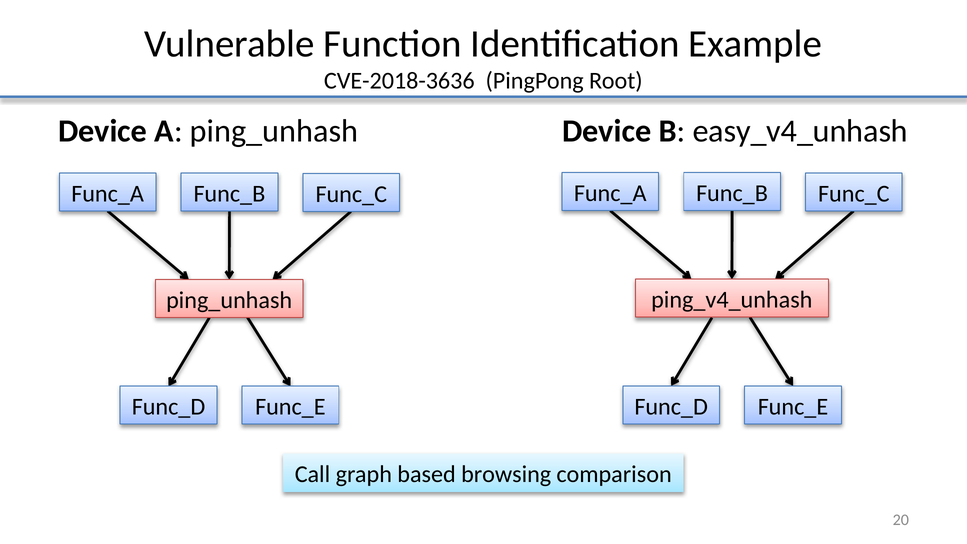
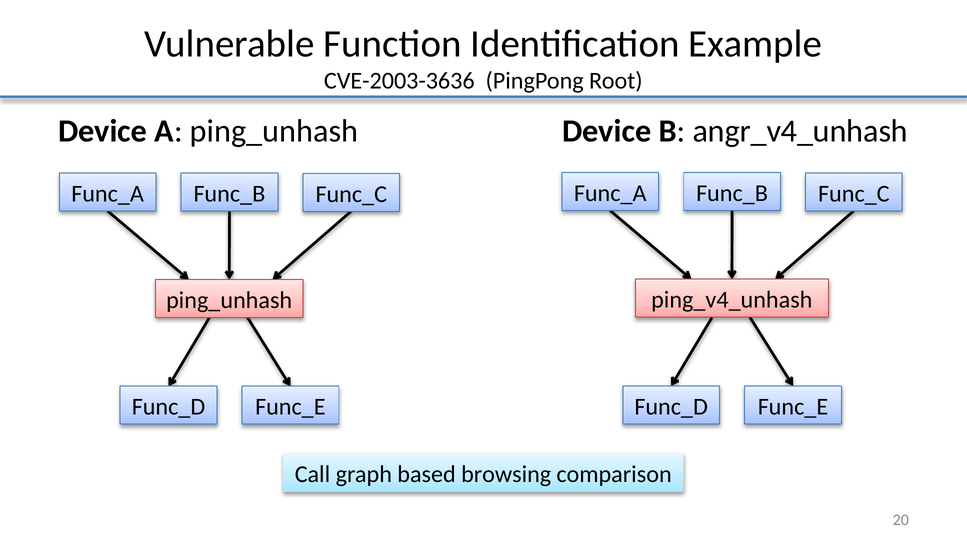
CVE-2018-3636: CVE-2018-3636 -> CVE-2003-3636 (399, 81)
easy_v4_unhash: easy_v4_unhash -> angr_v4_unhash (800, 131)
